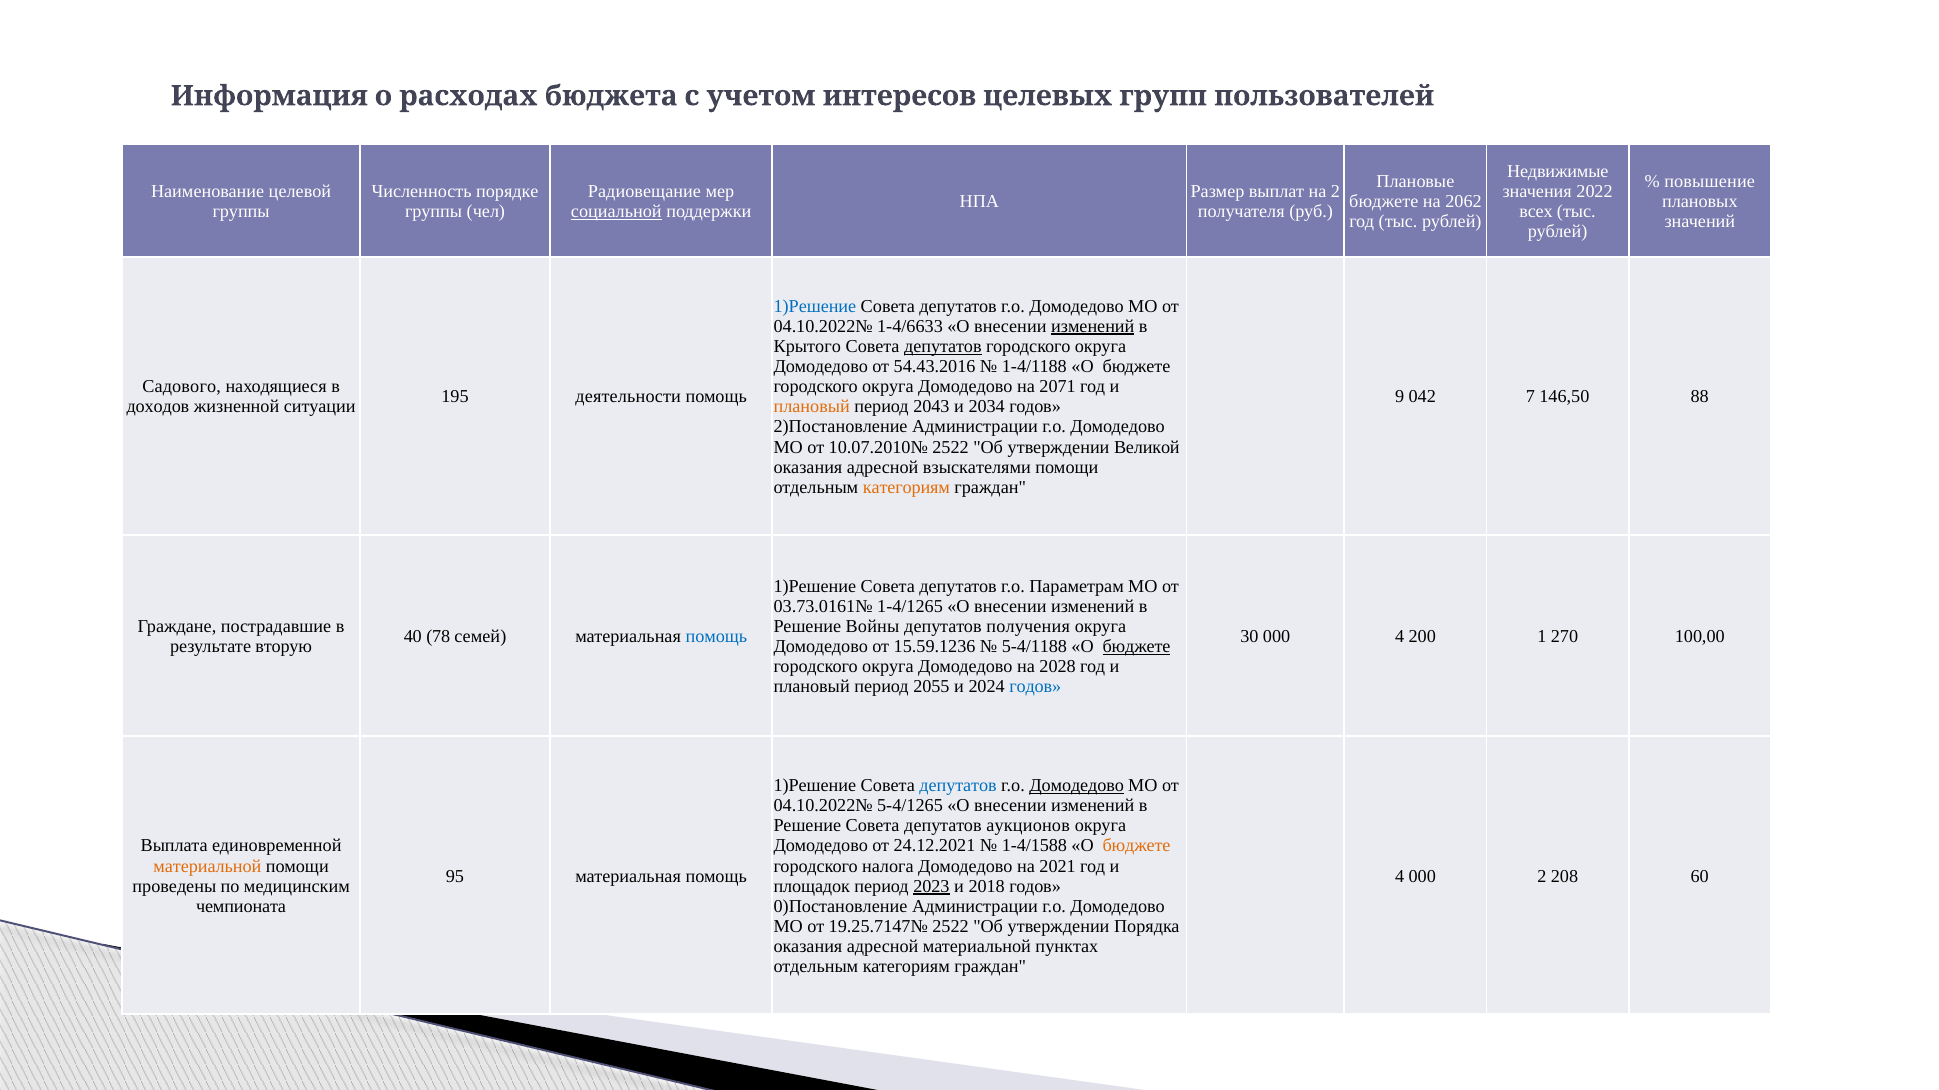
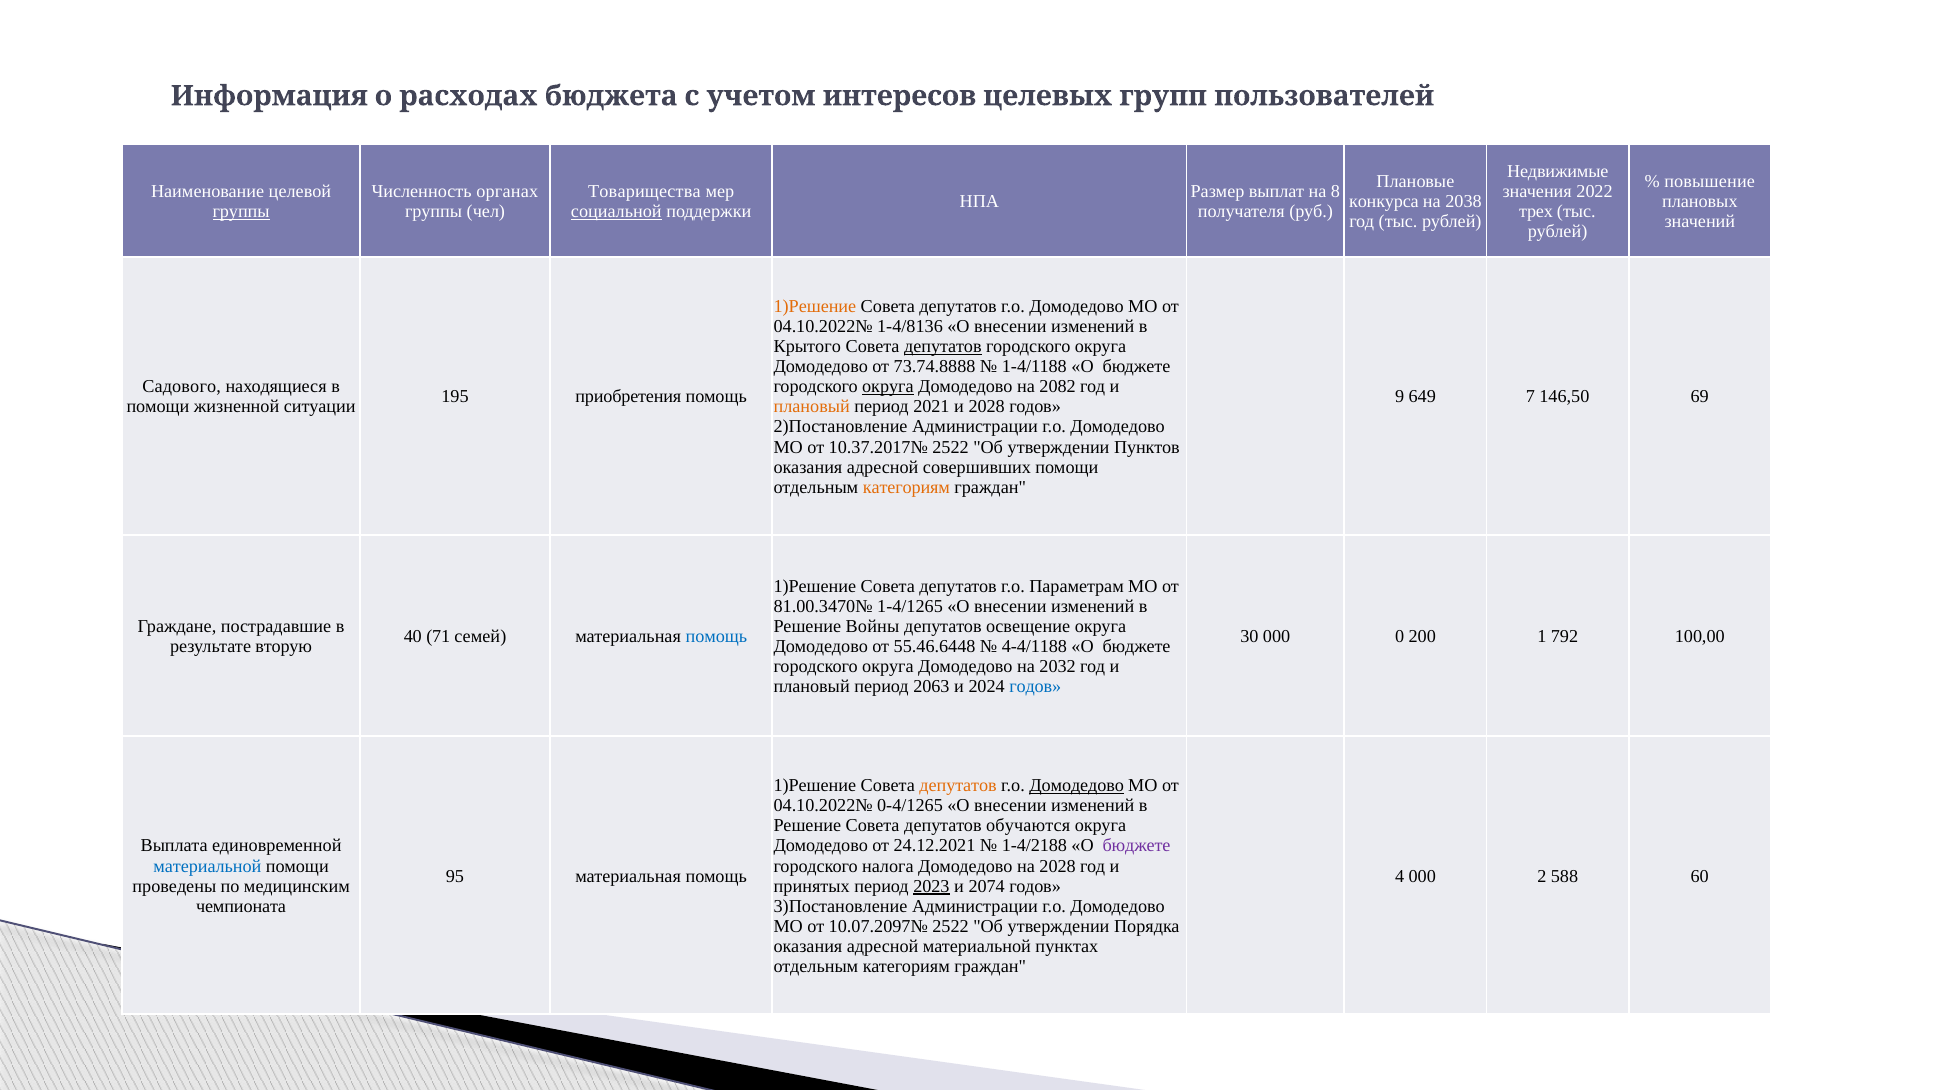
порядке: порядке -> органах (507, 192)
Радиовещание: Радиовещание -> Товарищества (644, 192)
на 2: 2 -> 8 (1335, 192)
бюджете: бюджете -> конкурса (1384, 202)
2062: 2062 -> 2038 (1464, 202)
группы underline: none -> present (241, 212)
всех: всех -> трех (1536, 212)
1)Решение colour: blue -> orange (815, 306)
1-4/6633: 1-4/6633 -> 1-4/8136 (910, 326)
изменений underline: present -> none (1093, 326)
54.43.2016: 54.43.2016 -> 73.74.8888 (935, 367)
округа underline: none -> present (888, 387)
2071: 2071 -> 2082 (1058, 387)
деятельности: деятельности -> приобретения (628, 397)
042: 042 -> 649 (1422, 397)
88: 88 -> 69 (1700, 397)
доходов: доходов -> помощи (158, 407)
2043: 2043 -> 2021 (931, 407)
и 2034: 2034 -> 2028 (987, 407)
10.07.2010№: 10.07.2010№ -> 10.37.2017№ (878, 447)
Великой: Великой -> Пунктов (1147, 447)
взыскателями: взыскателями -> совершивших (977, 467)
03.73.0161№: 03.73.0161№ -> 81.00.3470№ (823, 607)
получения: получения -> освещение (1028, 627)
78: 78 -> 71 (438, 637)
000 4: 4 -> 0 (1400, 637)
270: 270 -> 792 (1564, 637)
15.59.1236: 15.59.1236 -> 55.46.6448 (935, 647)
5-4/1188: 5-4/1188 -> 4-4/1188 (1034, 647)
бюджете underline: present -> none (1137, 647)
2028: 2028 -> 2032 (1058, 667)
2055: 2055 -> 2063 (931, 687)
депутатов colour: blue -> orange (958, 786)
5-4/1265: 5-4/1265 -> 0-4/1265 (910, 806)
аукционов: аукционов -> обучаются (1028, 826)
1-4/1588: 1-4/1588 -> 1-4/2188 (1034, 846)
бюджете colour: orange -> purple (1137, 846)
материальной colour: orange -> blue (207, 867)
на 2021: 2021 -> 2028 (1058, 867)
208: 208 -> 588 (1564, 877)
площадок: площадок -> принятых (812, 887)
2018: 2018 -> 2074 (987, 887)
0)Постановление: 0)Постановление -> 3)Постановление (841, 907)
19.25.7147№: 19.25.7147№ -> 10.07.2097№ (878, 927)
